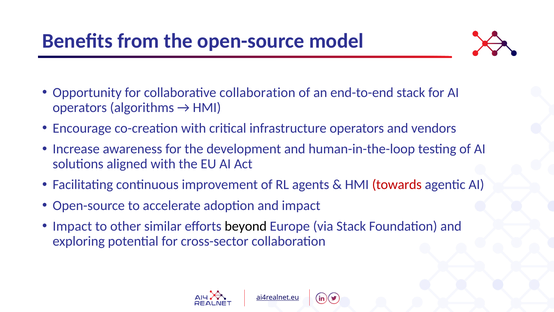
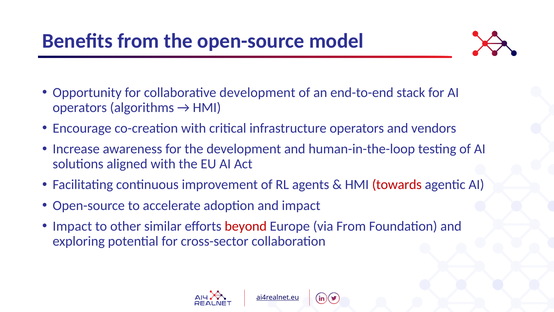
collaborative collaboration: collaboration -> development (257, 92)
beyond colour: black -> red (246, 226)
via Stack: Stack -> From (351, 226)
